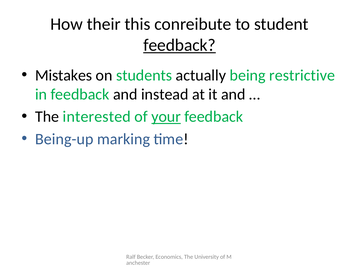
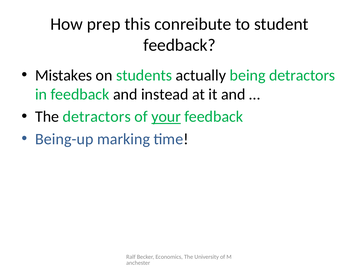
their: their -> prep (104, 24)
feedback underline: present -> none (180, 45)
being restrictive: restrictive -> detractors (302, 75)
The interested: interested -> detractors (97, 117)
